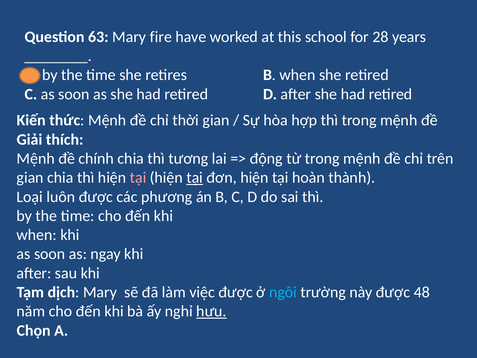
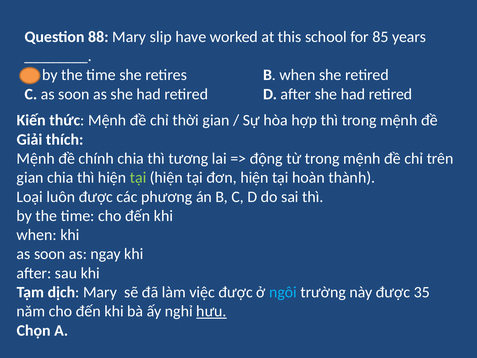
63: 63 -> 88 (98, 37)
fire: fire -> slip (161, 37)
28: 28 -> 85 (380, 37)
tại colour: pink -> light green (138, 178)
tại underline: present -> none (195, 178)
48: 48 -> 35 (422, 292)
